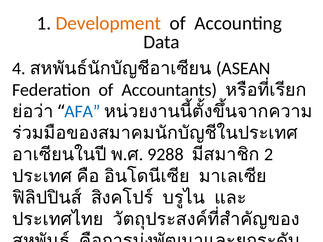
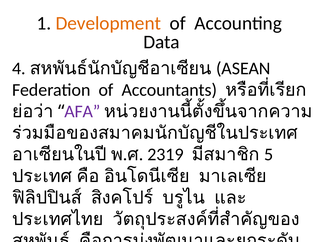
AFA colour: blue -> purple (82, 112)
9288: 9288 -> 2319 (165, 155)
2: 2 -> 5 (269, 155)
